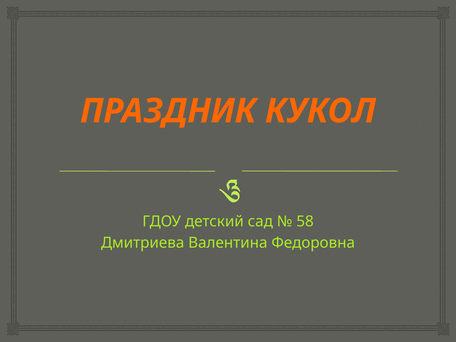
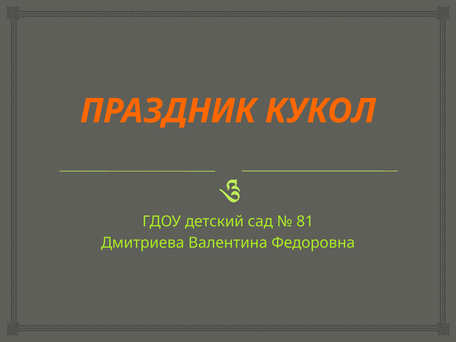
58: 58 -> 81 (305, 222)
